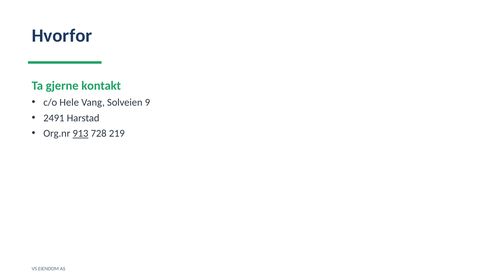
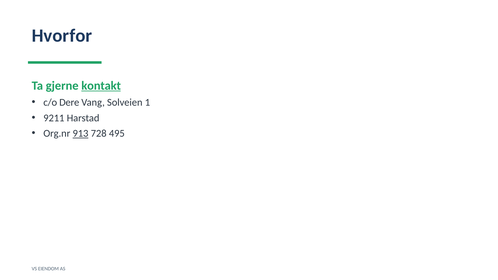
kontakt underline: none -> present (101, 86)
Hele: Hele -> Dere (69, 102)
9: 9 -> 1 (147, 102)
2491: 2491 -> 9211 (54, 118)
219: 219 -> 495 (117, 134)
